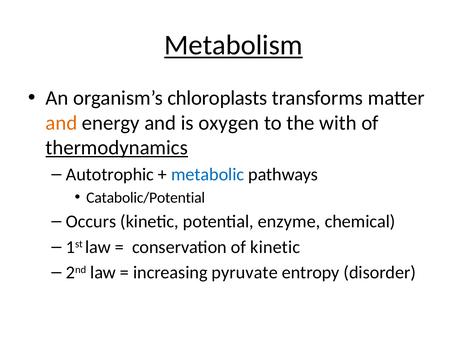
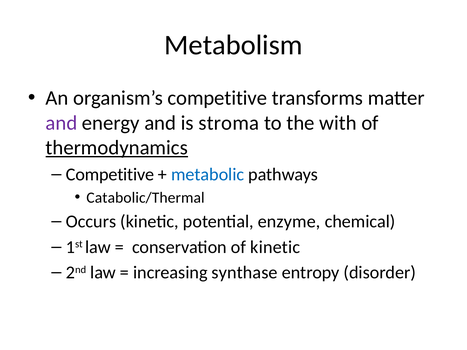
Metabolism underline: present -> none (233, 45)
organism’s chloroplasts: chloroplasts -> competitive (217, 98)
and colour: orange -> purple (61, 123)
oxygen: oxygen -> stroma (229, 123)
Autotrophic: Autotrophic -> Competitive (110, 175)
Catabolic/Potential: Catabolic/Potential -> Catabolic/Thermal (146, 198)
pyruvate: pyruvate -> synthase (245, 273)
